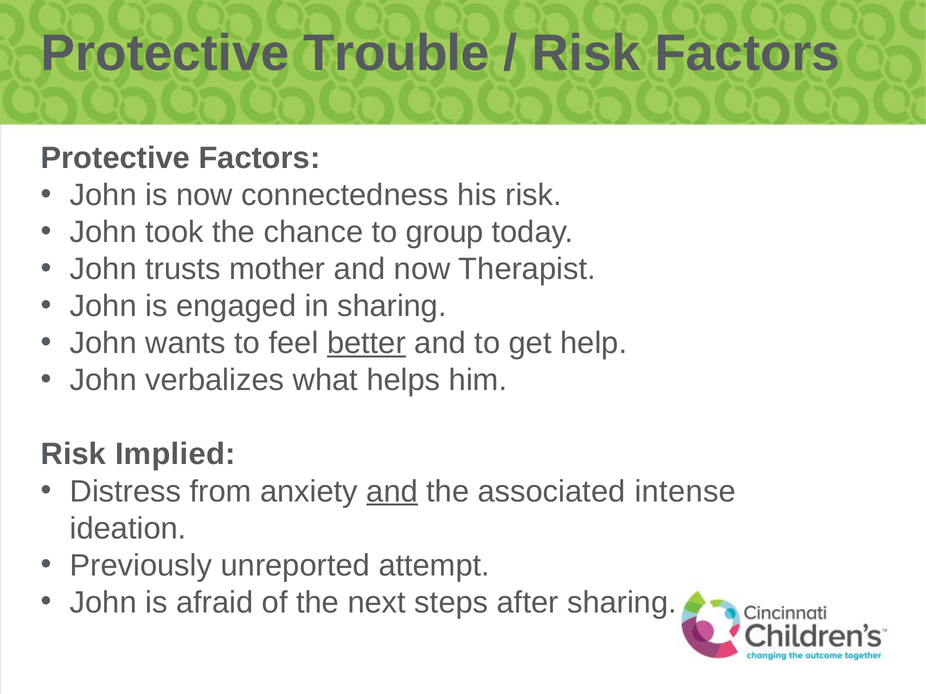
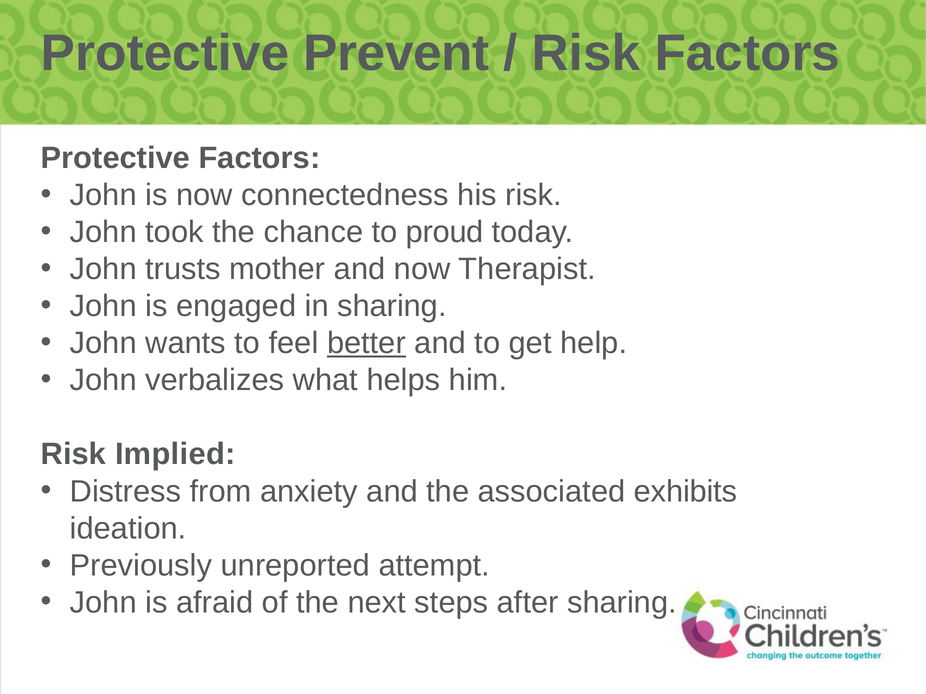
Trouble: Trouble -> Prevent (396, 53)
group: group -> proud (445, 232)
and underline: present -> none (392, 492)
intense: intense -> exhibits (686, 492)
